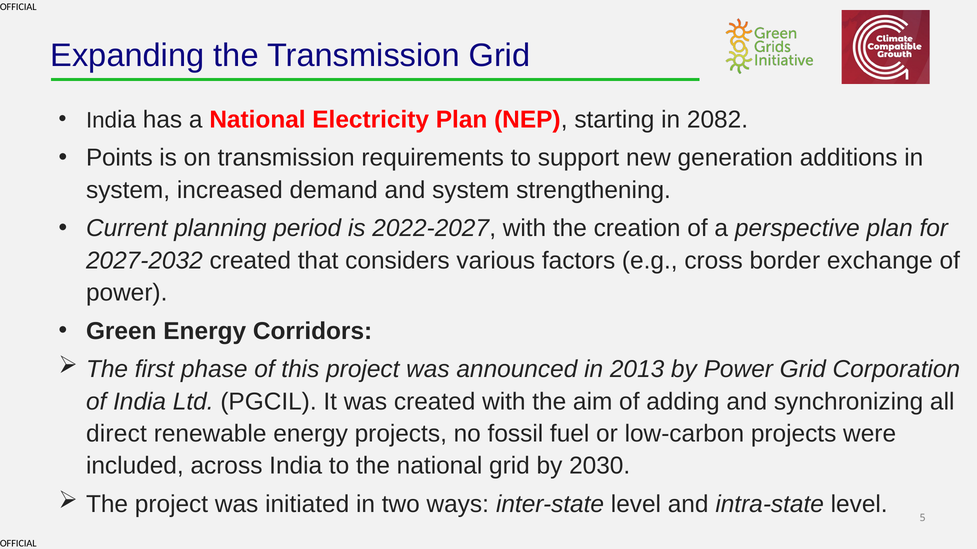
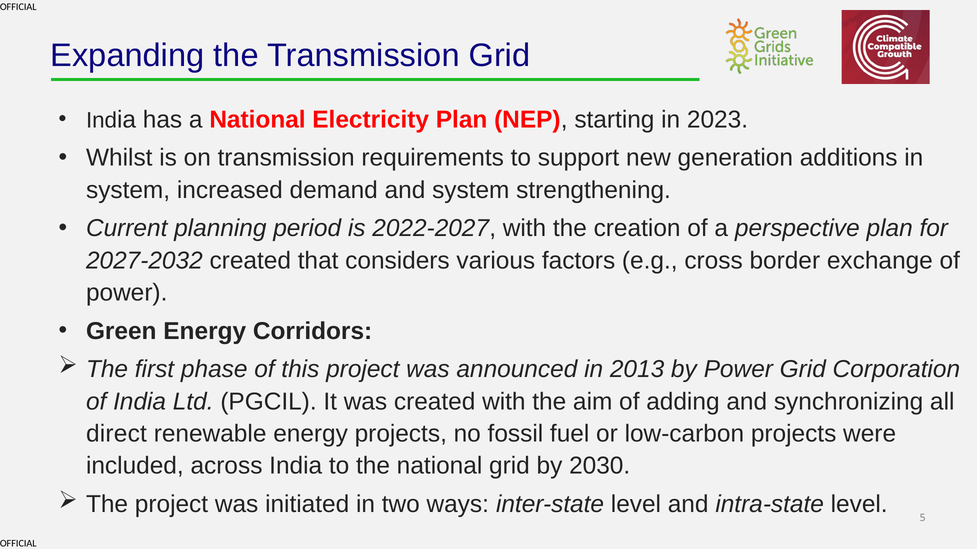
2082: 2082 -> 2023 (717, 120)
Points: Points -> Whilst (119, 158)
